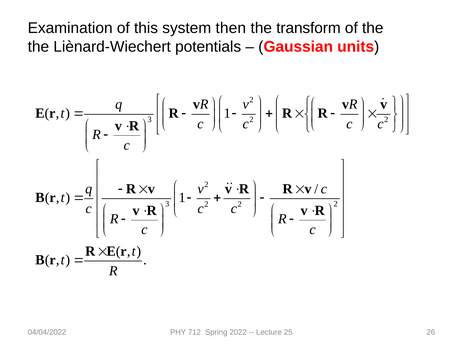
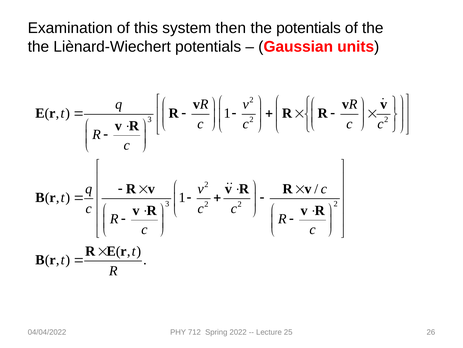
the transform: transform -> potentials (309, 28)
